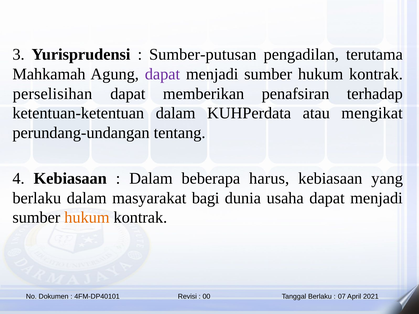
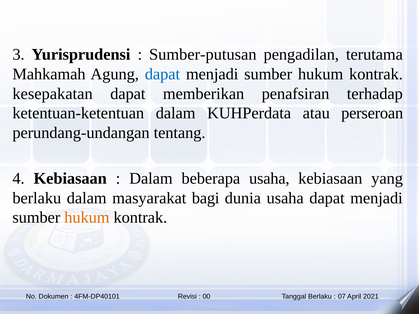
dapat colour: purple -> blue (162, 74)
perselisihan: perselisihan -> kesepakatan (53, 94)
mengikat: mengikat -> perseroan (372, 113)
beberapa harus: harus -> usaha (269, 179)
